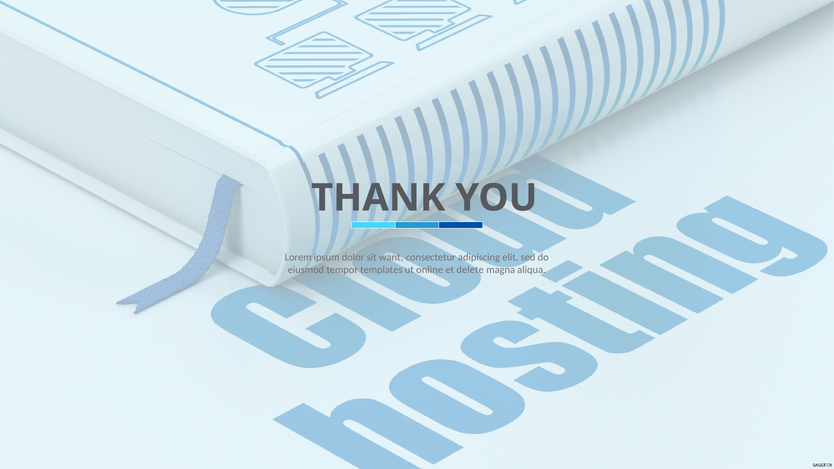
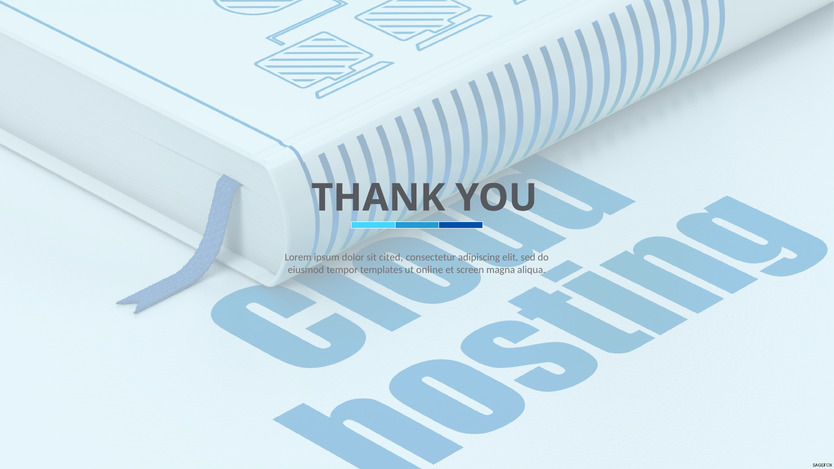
want: want -> cited (391, 257)
delete: delete -> screen (470, 270)
